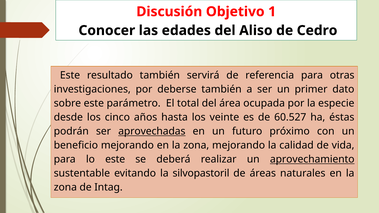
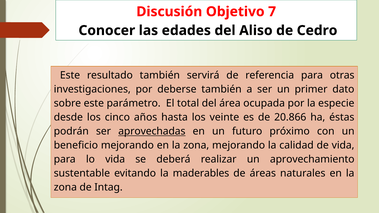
1: 1 -> 7 (272, 12)
60.527: 60.527 -> 20.866 (290, 117)
lo este: este -> vida (115, 159)
aprovechamiento underline: present -> none (312, 159)
silvopastoril: silvopastoril -> maderables (201, 174)
